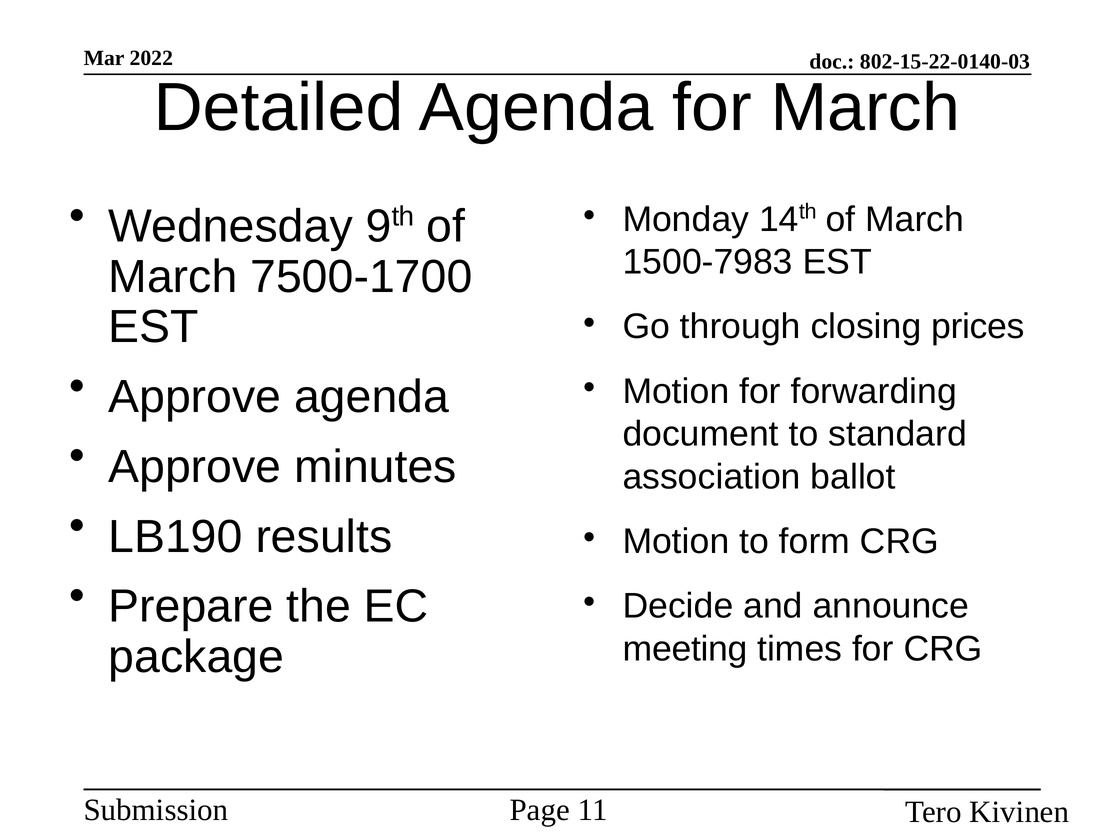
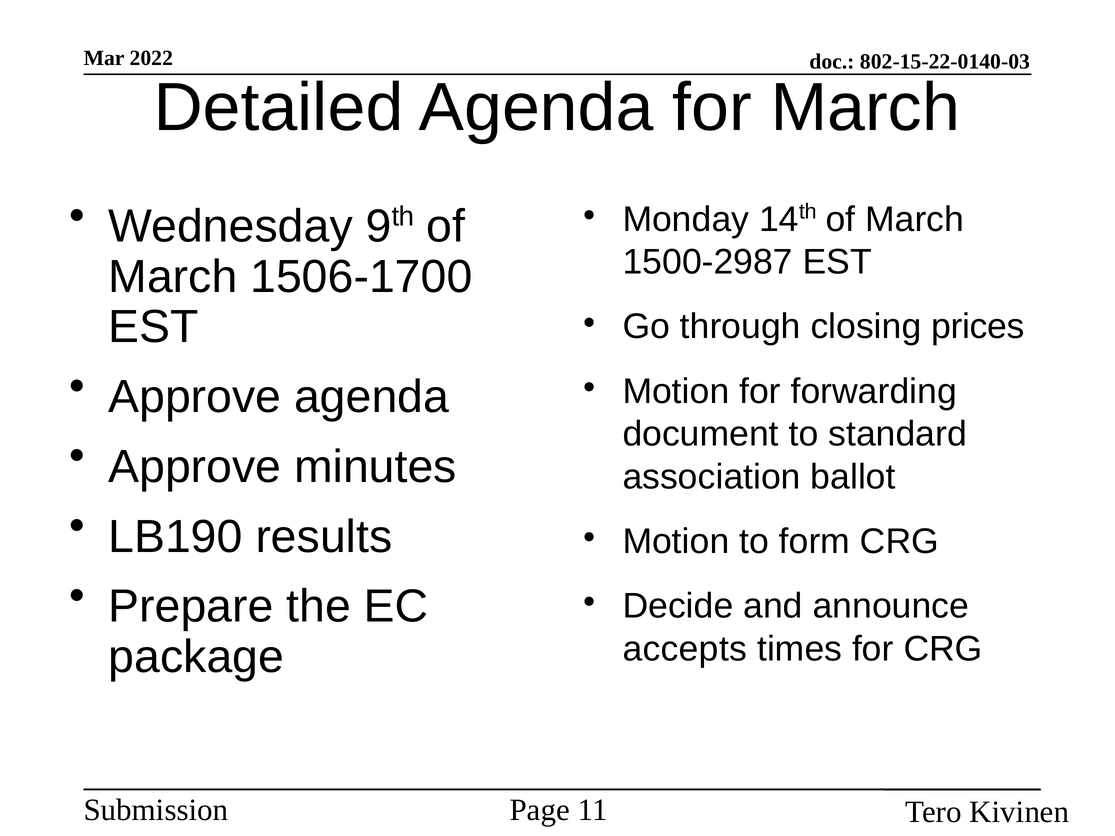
1500-7983: 1500-7983 -> 1500-2987 (708, 262)
7500-1700: 7500-1700 -> 1506-1700 (361, 277)
meeting: meeting -> accepts (685, 649)
